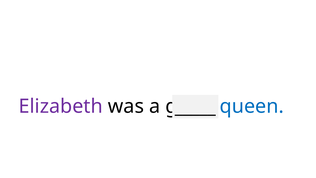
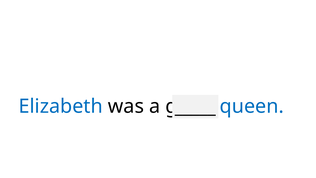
Elizabeth colour: purple -> blue (61, 106)
